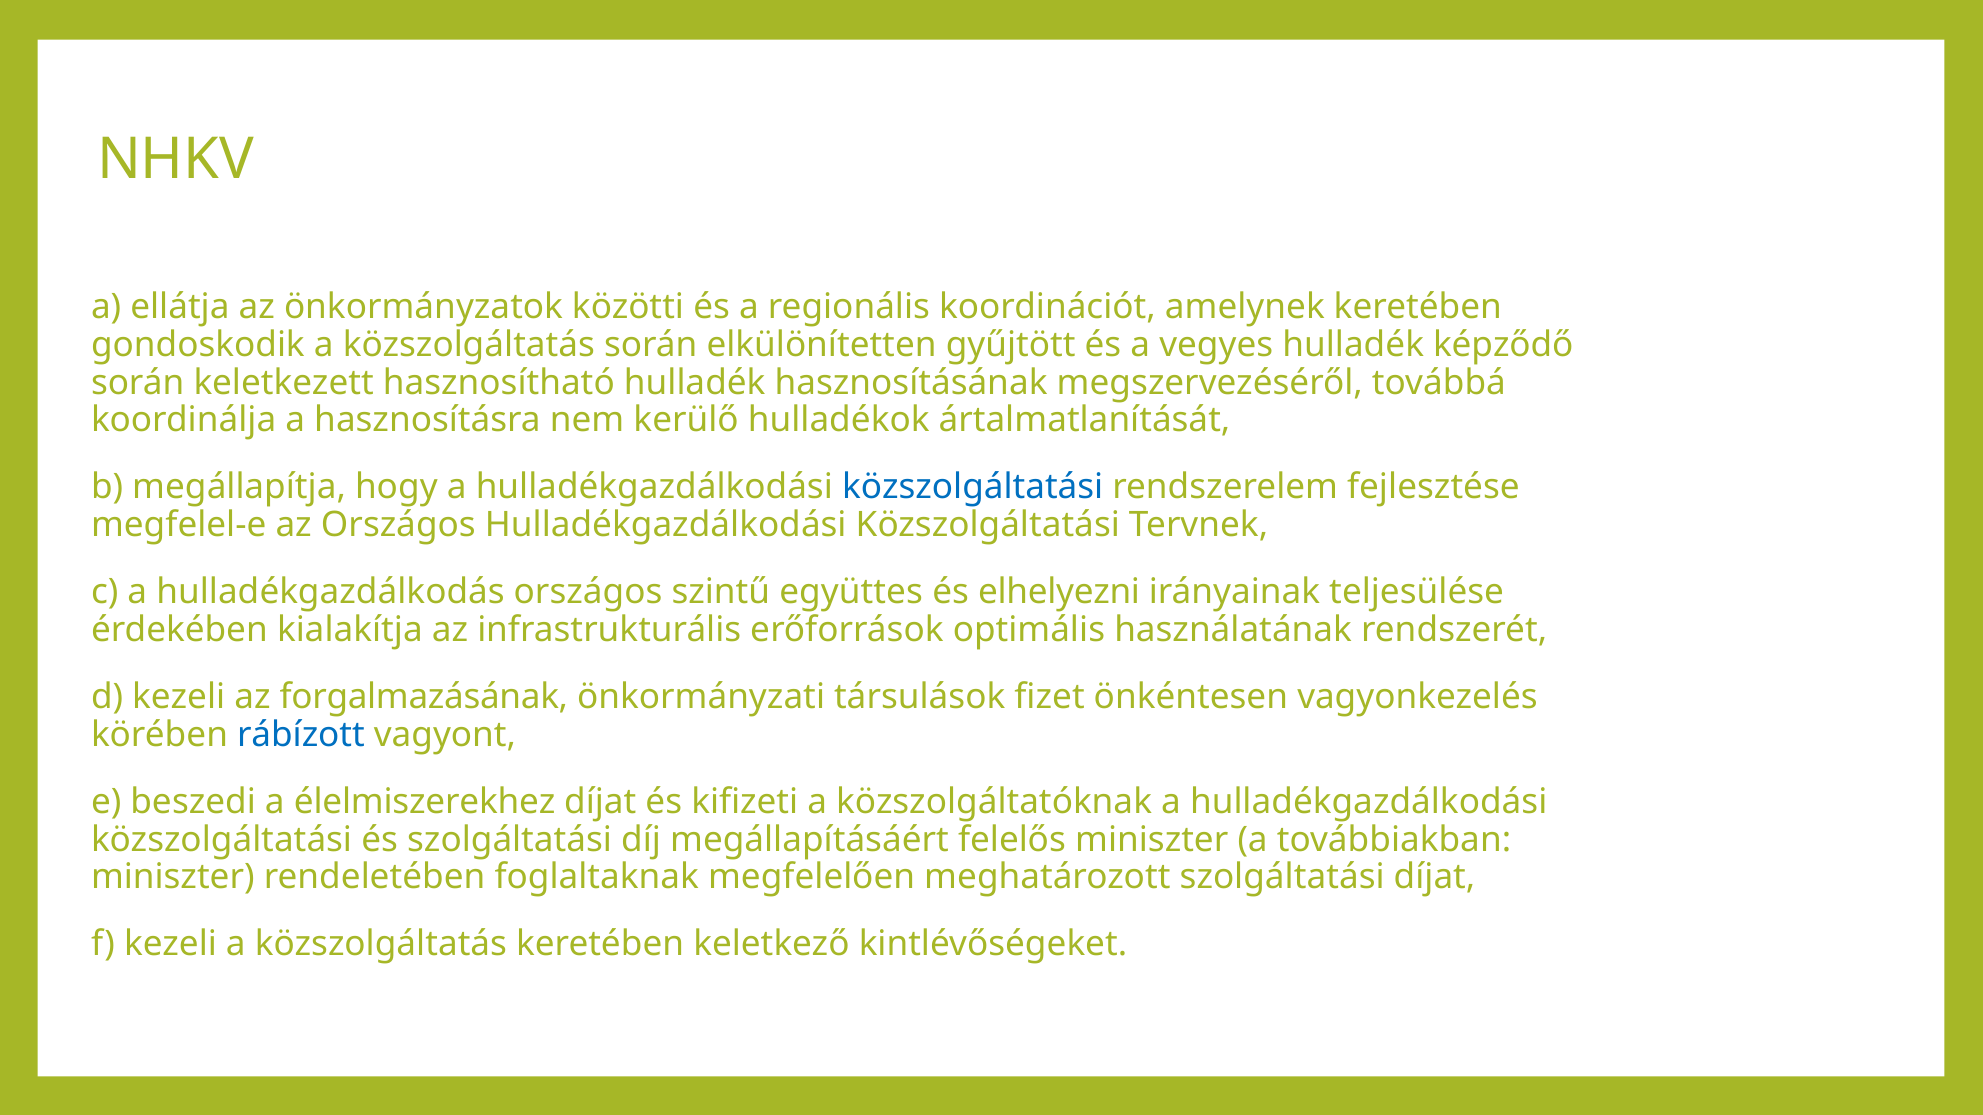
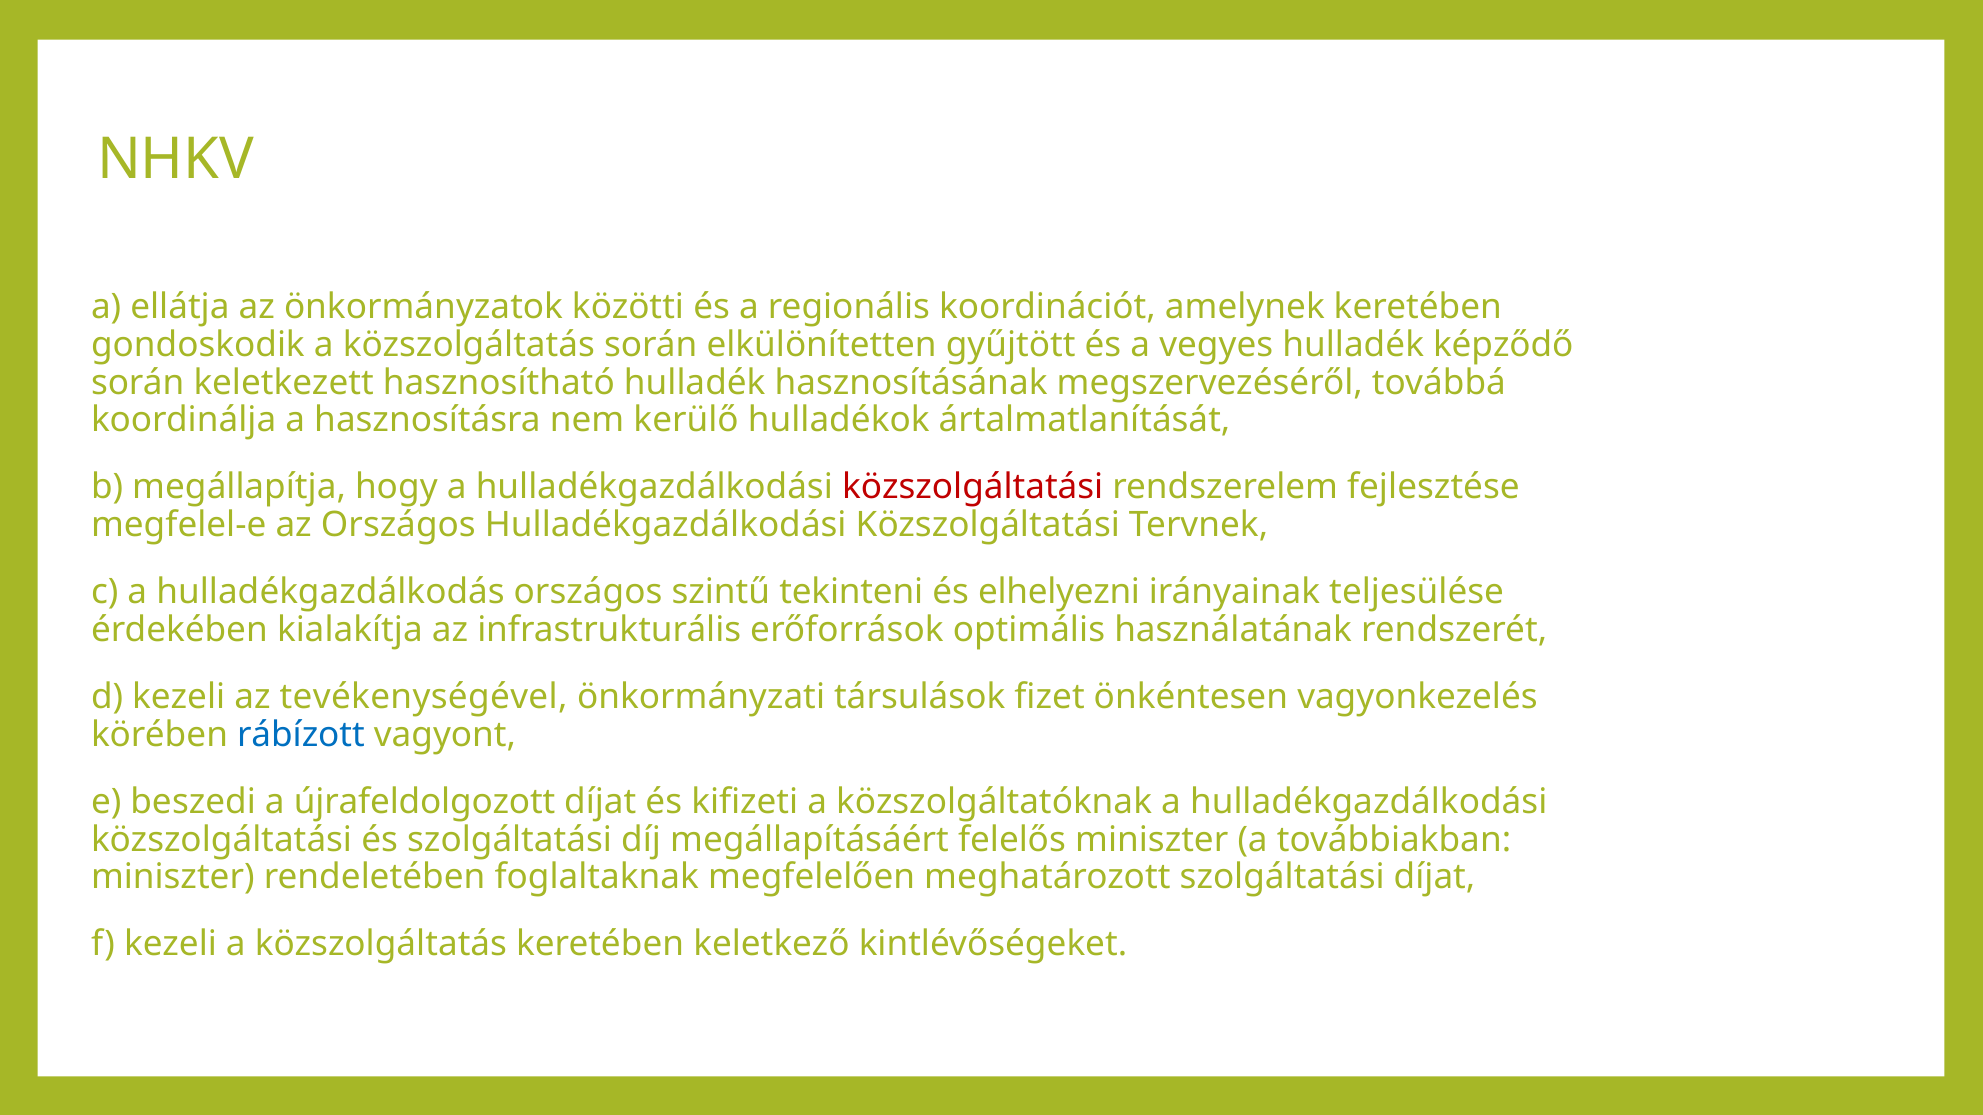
közszolgáltatási colour: blue -> red (973, 487)
együttes: együttes -> tekinteni (851, 592)
forgalmazásának: forgalmazásának -> tevékenységével (424, 697)
élelmiszerekhez: élelmiszerekhez -> újrafeldolgozott (425, 802)
